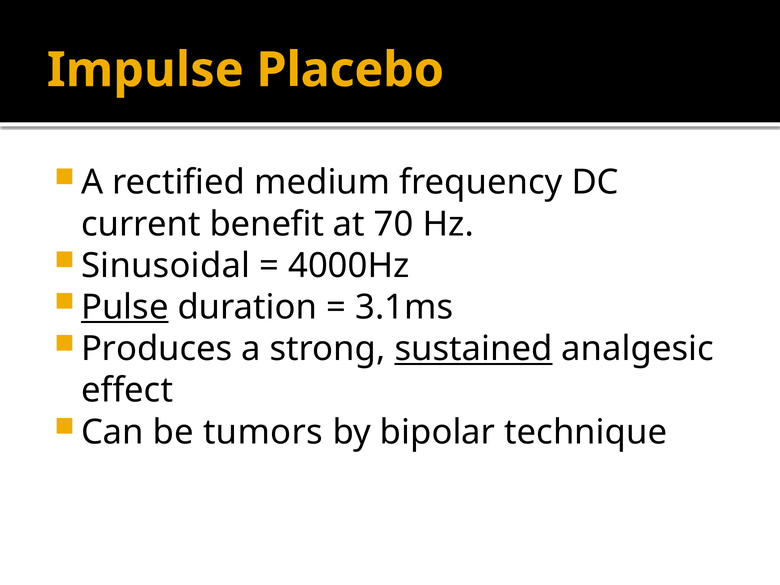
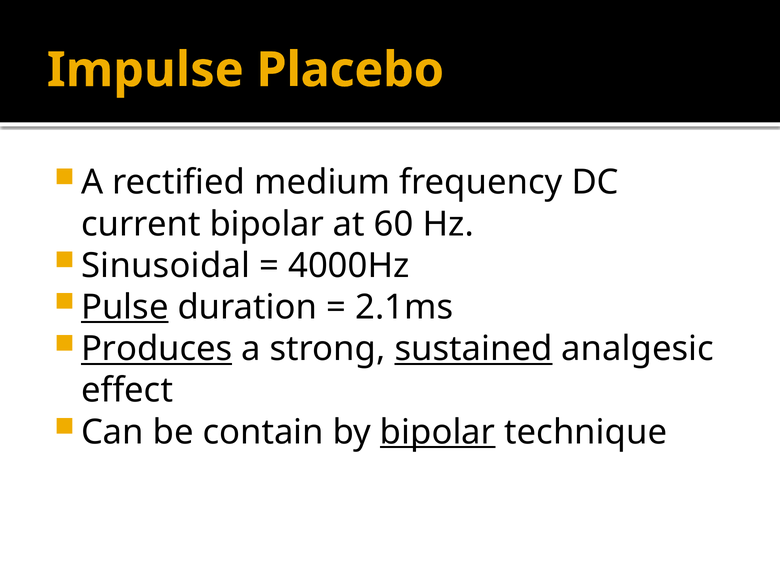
current benefit: benefit -> bipolar (267, 224)
70: 70 -> 60 (394, 224)
3.1ms: 3.1ms -> 2.1ms (404, 307)
Produces underline: none -> present (157, 349)
tumors: tumors -> contain (263, 432)
bipolar underline: none -> present (438, 432)
